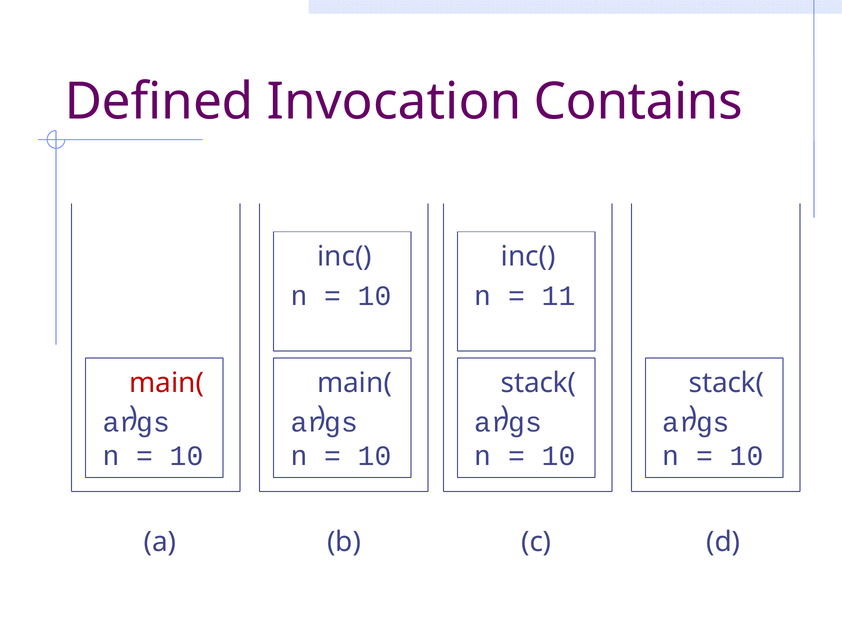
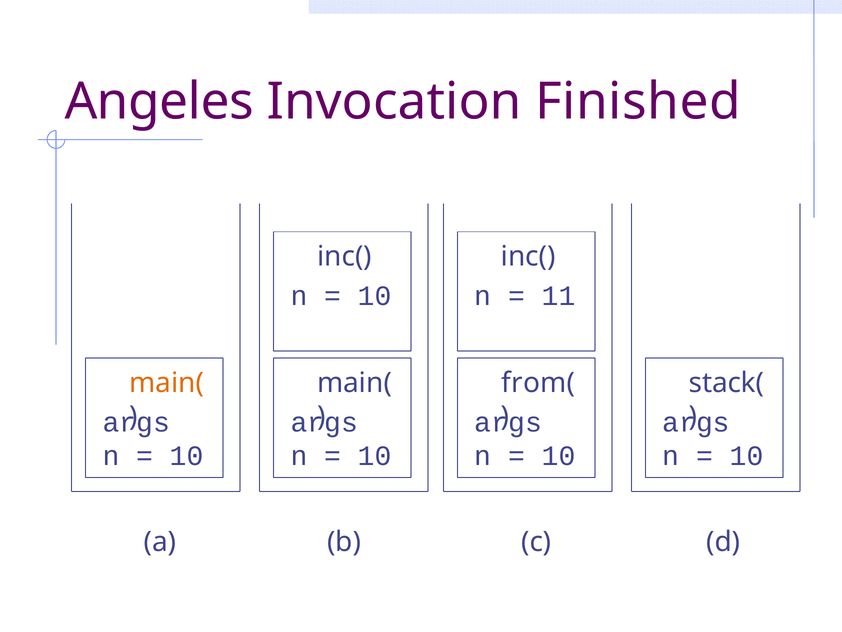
Defined: Defined -> Angeles (159, 102)
Contains: Contains -> Finished (638, 102)
main( colour: red -> orange (167, 383)
stack(: stack( -> from( (538, 383)
